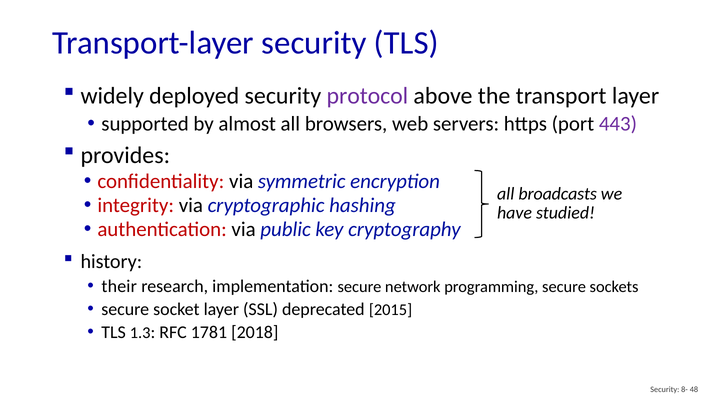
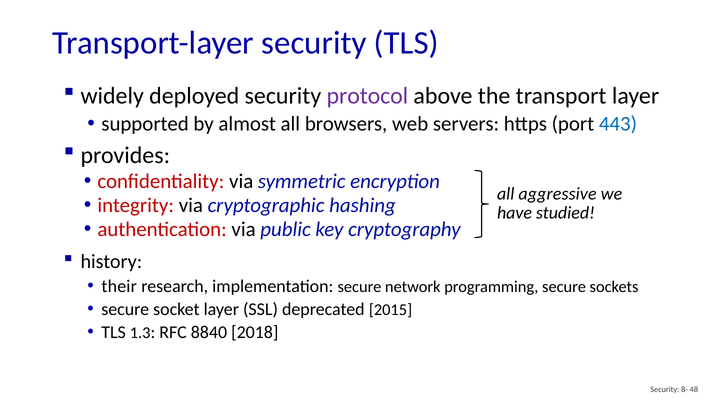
443 colour: purple -> blue (618, 124)
broadcasts: broadcasts -> aggressive (558, 194)
1781: 1781 -> 8840 (209, 333)
